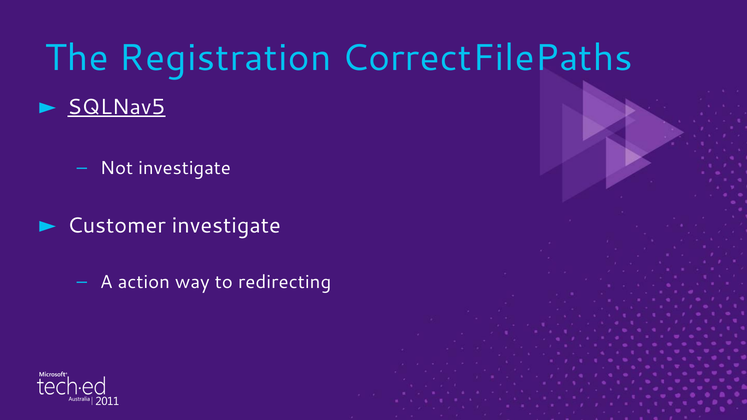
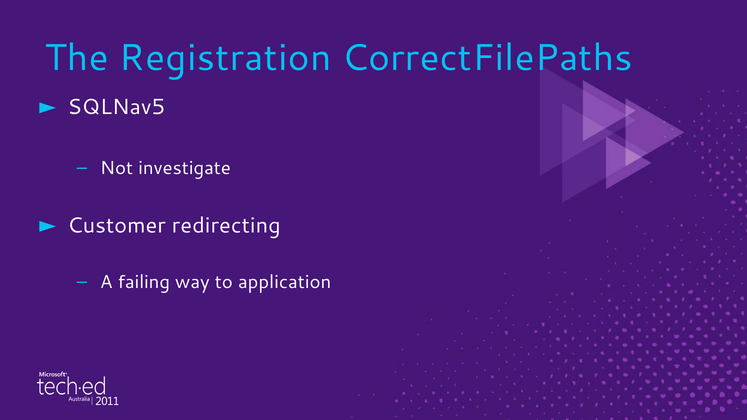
SQLNav5 underline: present -> none (116, 107)
Customer investigate: investigate -> redirecting (226, 226)
action: action -> failing (144, 282)
redirecting: redirecting -> application (285, 282)
